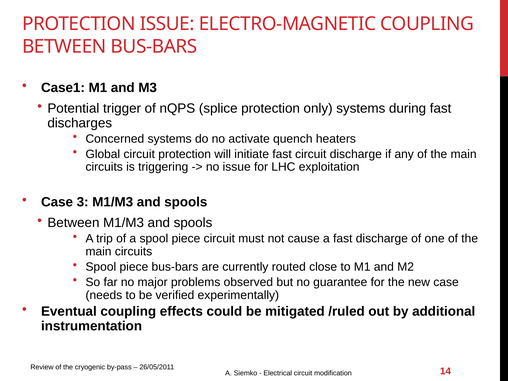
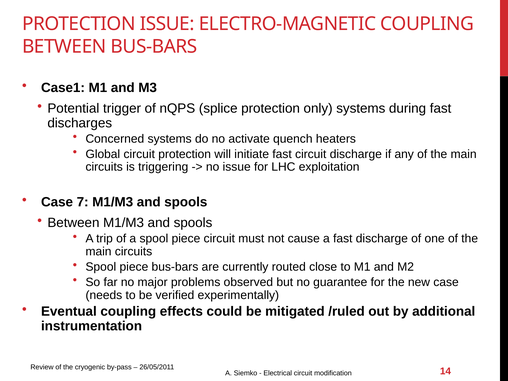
3: 3 -> 7 (83, 202)
